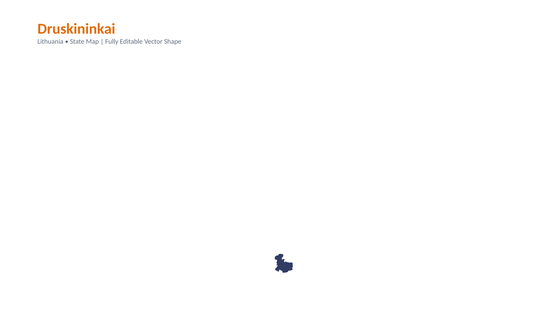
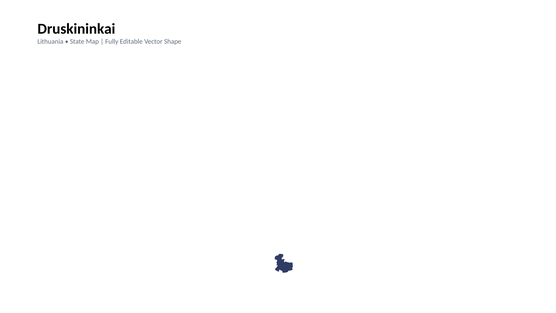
Druskininkai colour: orange -> black (76, 29)
